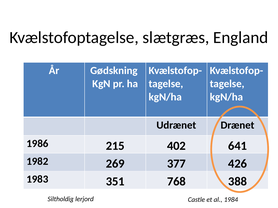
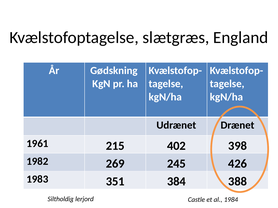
1986: 1986 -> 1961 (37, 144)
641: 641 -> 398 (238, 146)
377: 377 -> 245 (176, 164)
768: 768 -> 384 (176, 182)
